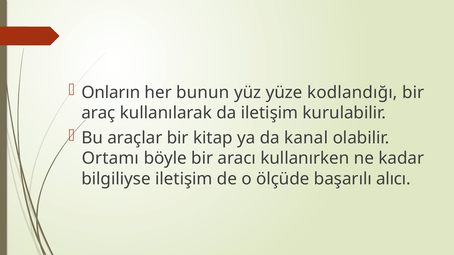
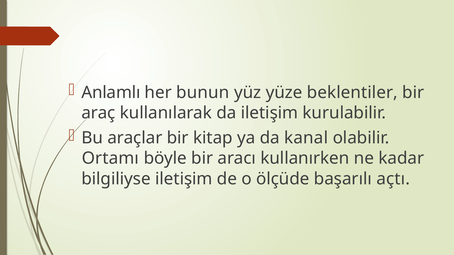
Onların: Onların -> Anlamlı (111, 93)
kodlandığı: kodlandığı -> beklentiler (352, 93)
alıcı: alıcı -> açtı (393, 179)
